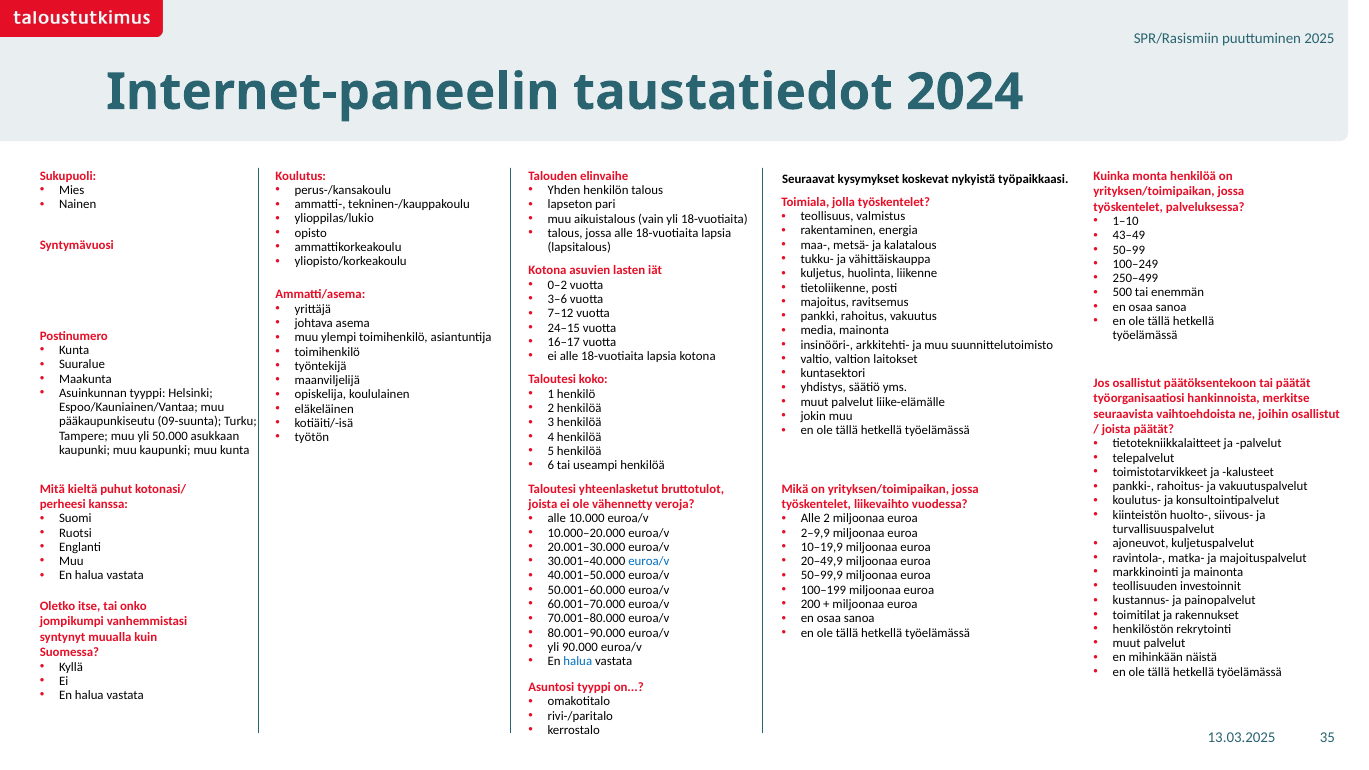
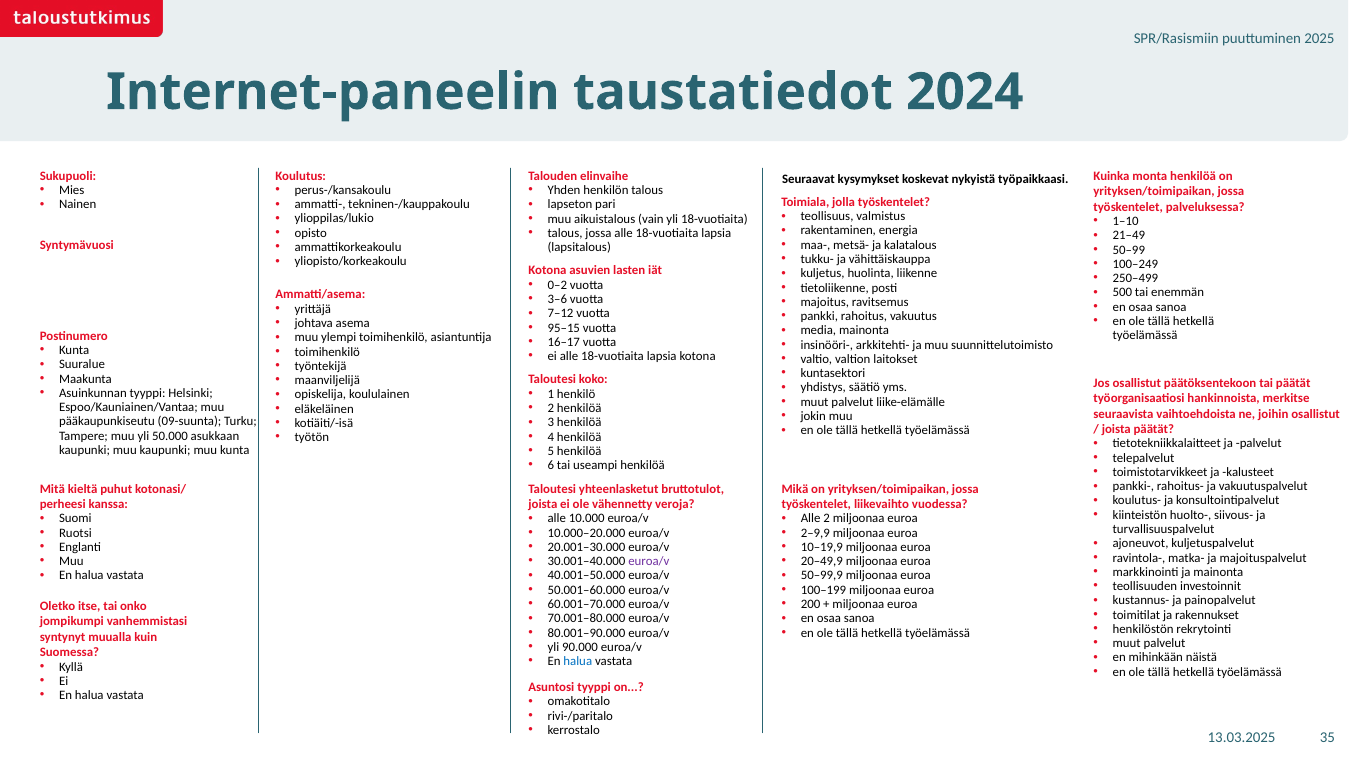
43–49: 43–49 -> 21–49 (1129, 236)
24–15: 24–15 -> 95–15 (564, 328)
euroa/v colour: blue -> purple (649, 561)
